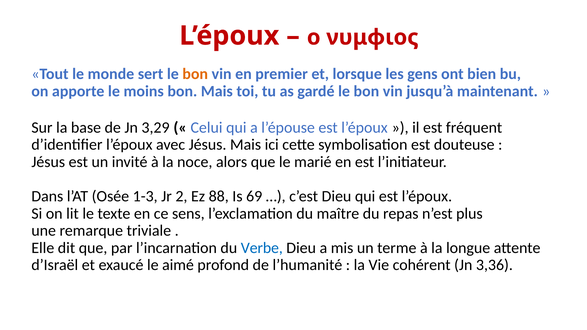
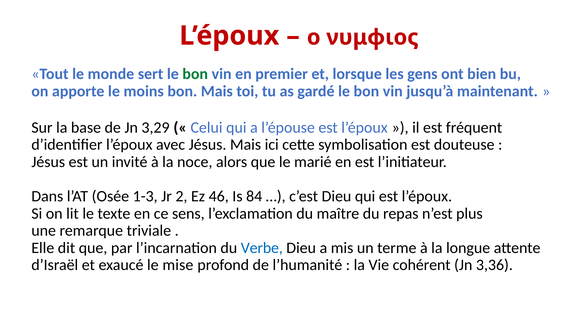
bon colour: orange -> green (195, 74)
88: 88 -> 46 (219, 196)
69: 69 -> 84 (254, 196)
aimé: aimé -> mise (178, 265)
